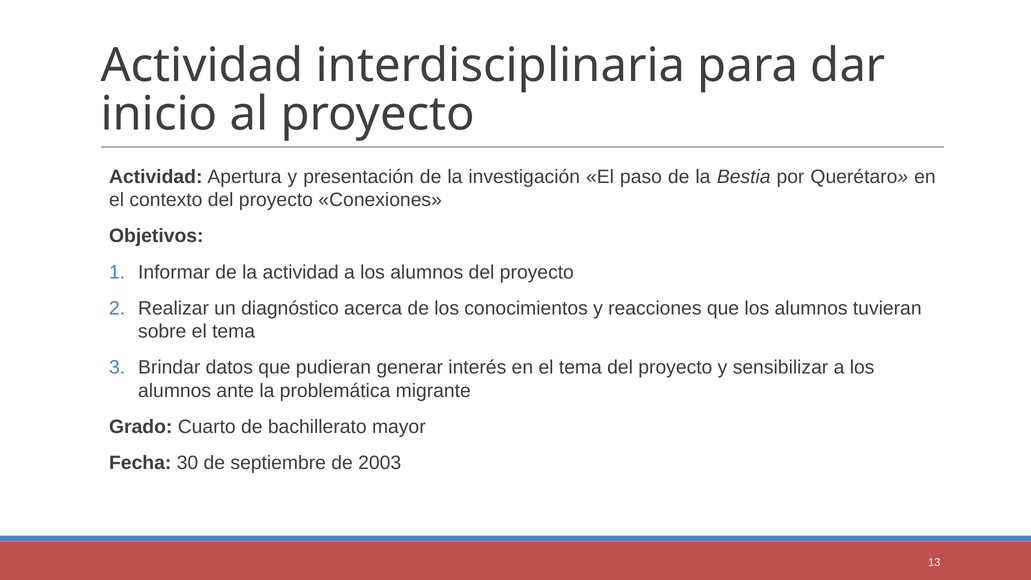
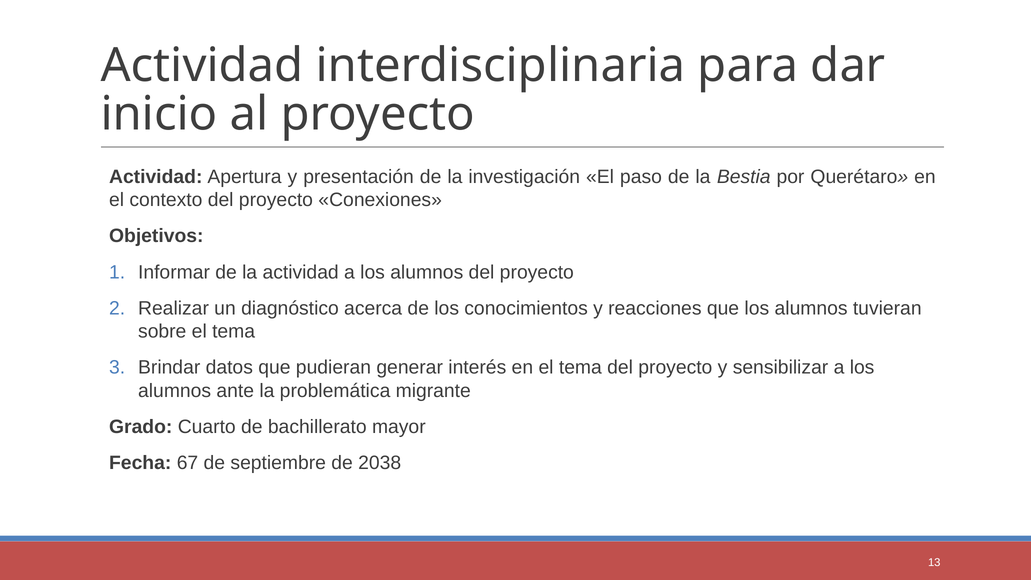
30: 30 -> 67 (188, 463)
2003: 2003 -> 2038 (380, 463)
